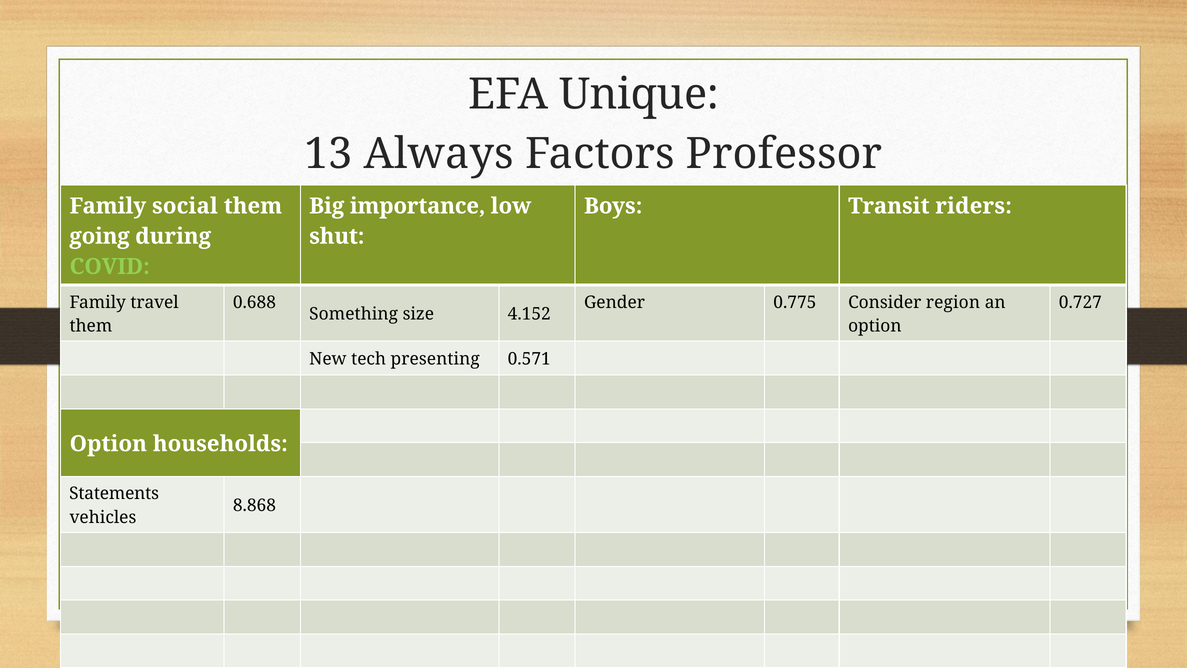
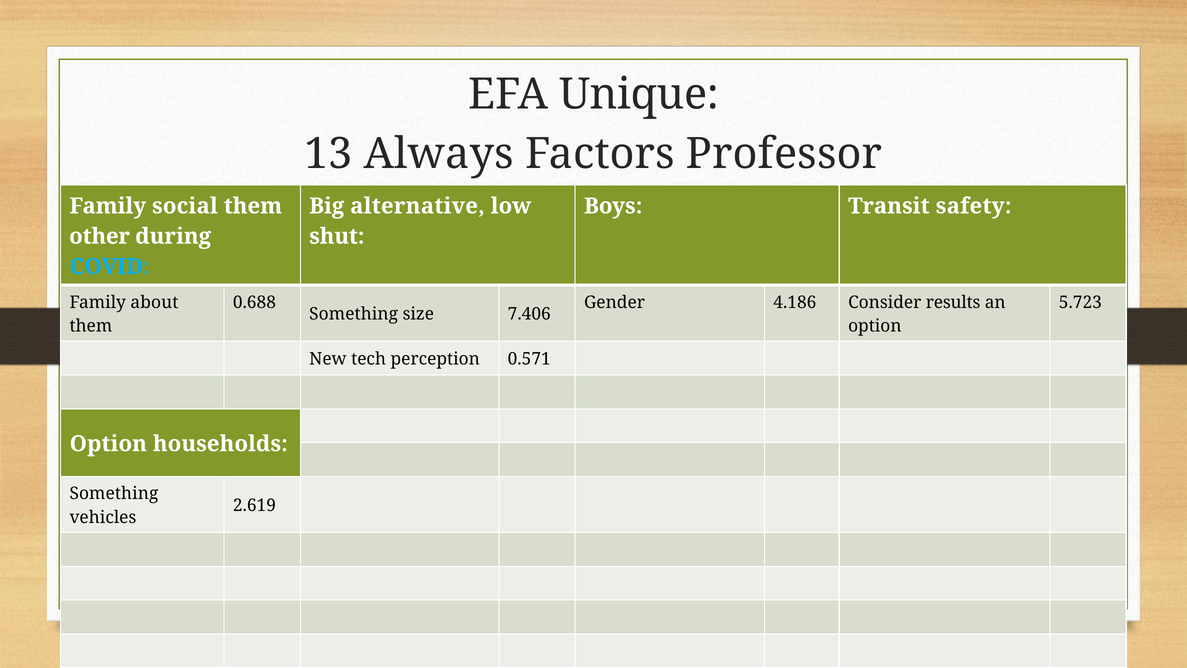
importance: importance -> alternative (417, 206)
riders: riders -> safety (974, 206)
going: going -> other (100, 236)
COVID colour: light green -> light blue (110, 267)
travel: travel -> about (154, 302)
0.775: 0.775 -> 4.186 (795, 302)
region: region -> results (953, 302)
0.727: 0.727 -> 5.723 (1080, 302)
4.152: 4.152 -> 7.406 (529, 314)
presenting: presenting -> perception (435, 359)
Statements: Statements -> Something (114, 493)
8.868: 8.868 -> 2.619 (254, 505)
